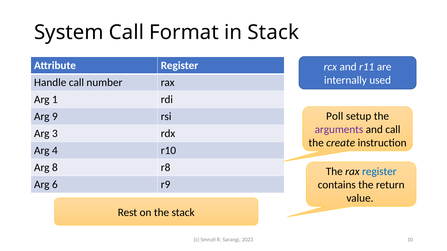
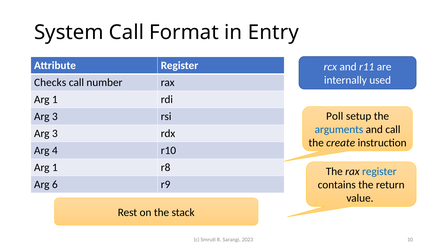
in Stack: Stack -> Entry (273, 33)
Handle: Handle -> Checks (50, 83)
9: 9 -> 3 (55, 117)
arguments colour: purple -> blue (339, 130)
8: 8 -> 1 (55, 168)
